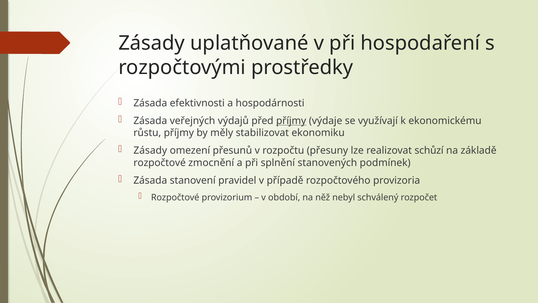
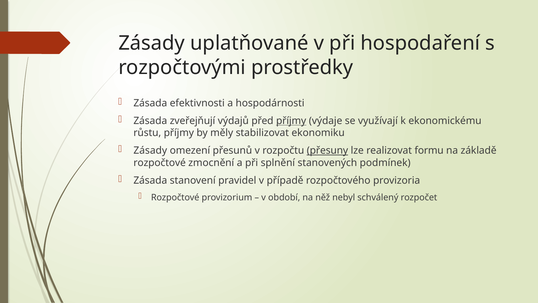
veřejných: veřejných -> zveřejňují (192, 121)
přesuny underline: none -> present (327, 150)
schůzí: schůzí -> formu (429, 150)
